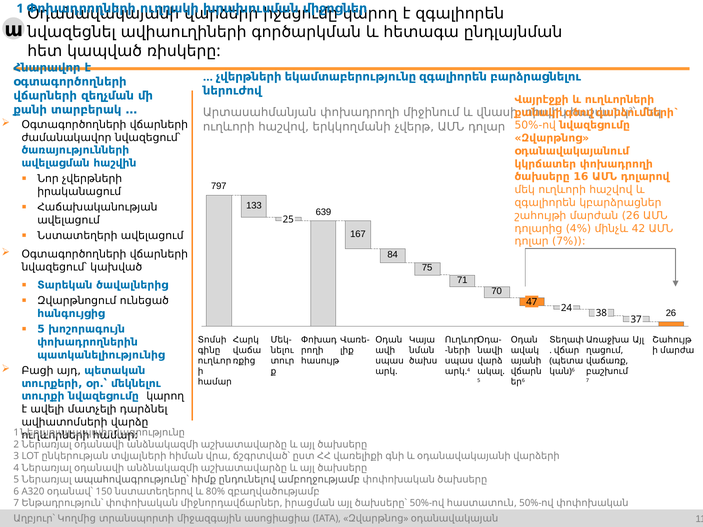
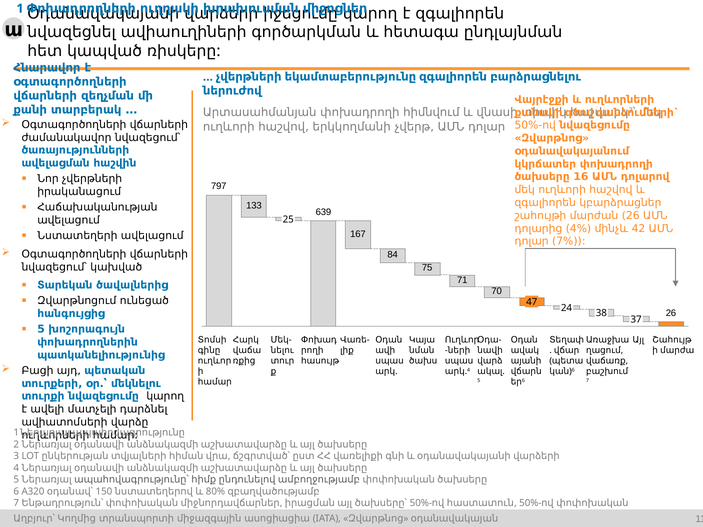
միջինում: միջինում -> հիմնվում (431, 113)
